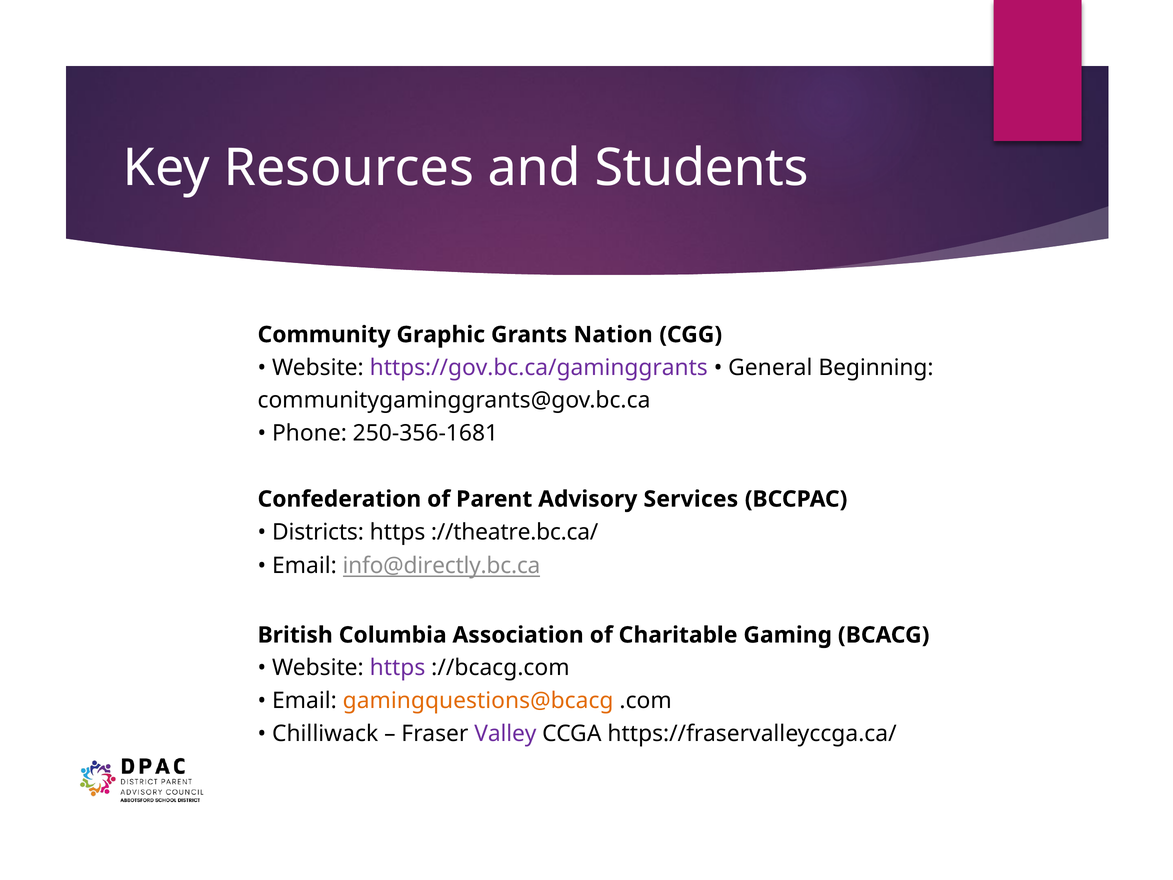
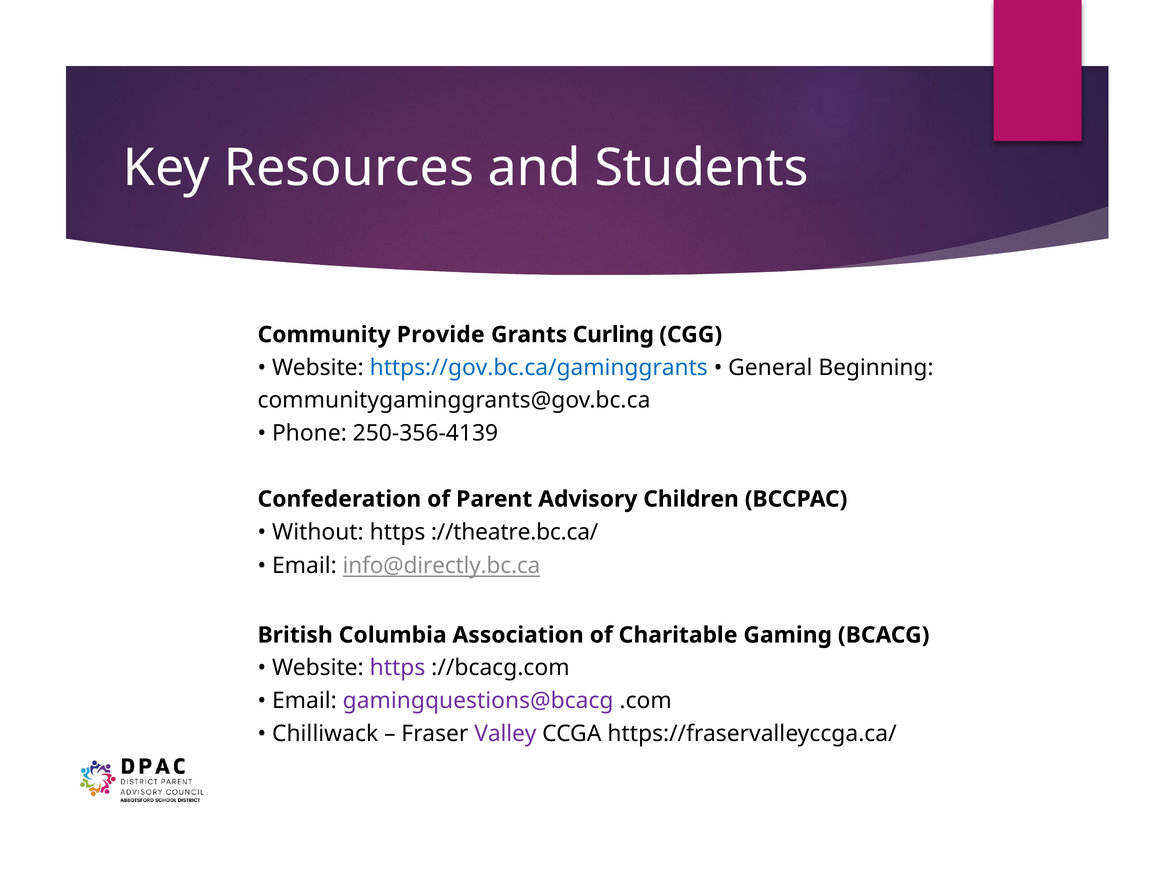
Graphic: Graphic -> Provide (441, 335)
Nation: Nation -> Curling (613, 335)
https://gov.bc.ca/gaminggrants colour: purple -> blue (539, 367)
250-356-1681: 250-356-1681 -> 250-356-4139 (425, 433)
Services: Services -> Children (691, 499)
Districts: Districts -> Without (318, 532)
gamingquestions@bcacg colour: orange -> purple (478, 701)
